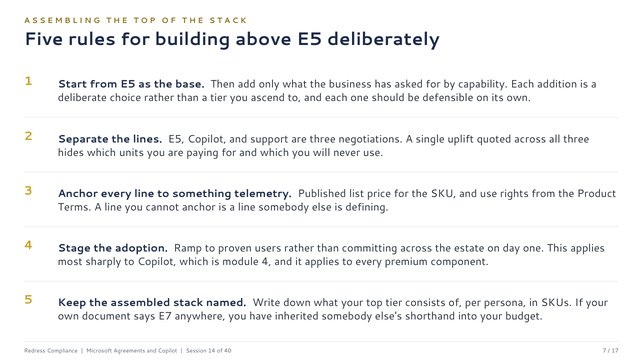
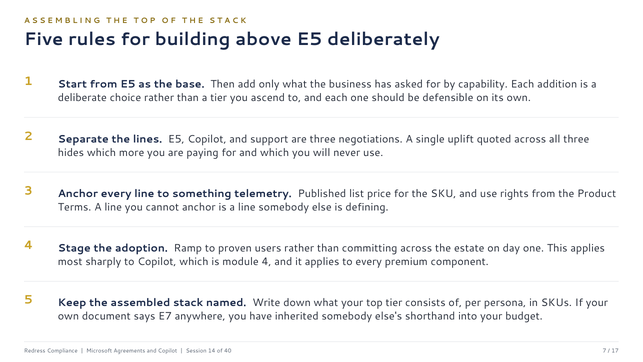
units: units -> more (132, 152)
